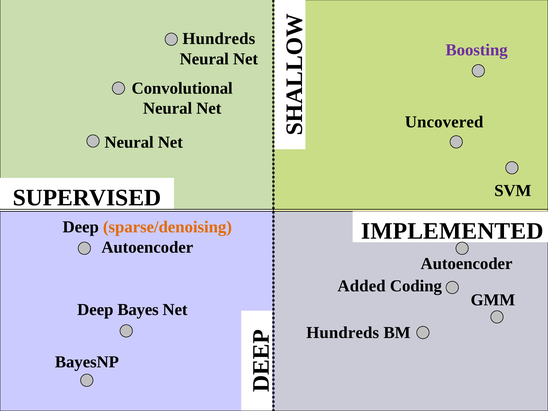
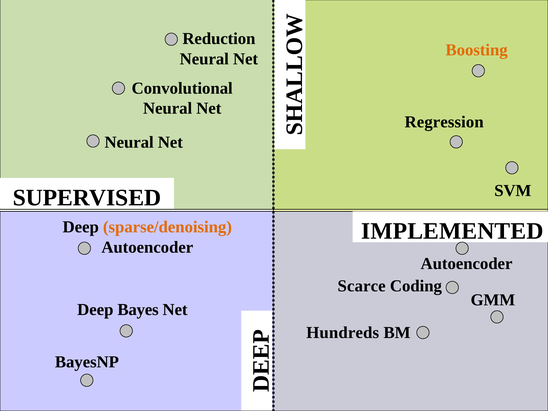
Hundreds: Hundreds -> Reduction (219, 39)
Boosting colour: purple -> orange (477, 50)
Uncovered: Uncovered -> Regression (444, 122)
Added: Added -> Scarce (362, 286)
